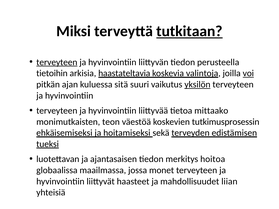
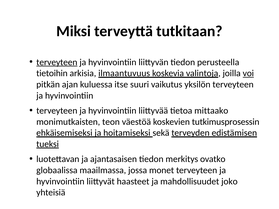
tutkitaan underline: present -> none (189, 31)
haastateltavia: haastateltavia -> ilmaantuvuus (124, 73)
sitä: sitä -> itse (121, 85)
yksilön underline: present -> none (197, 85)
hoitoa: hoitoa -> ovatko (213, 159)
liian: liian -> joko (229, 182)
